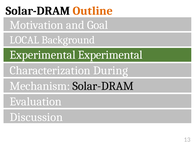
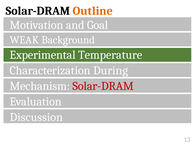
LOCAL: LOCAL -> WEAK (24, 40)
Experimental Experimental: Experimental -> Temperature (110, 55)
Solar-DRAM colour: black -> red (103, 86)
